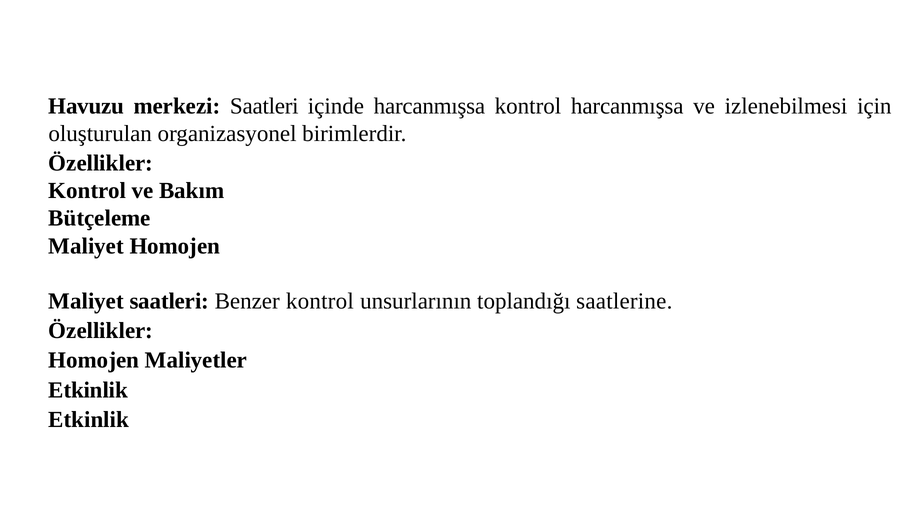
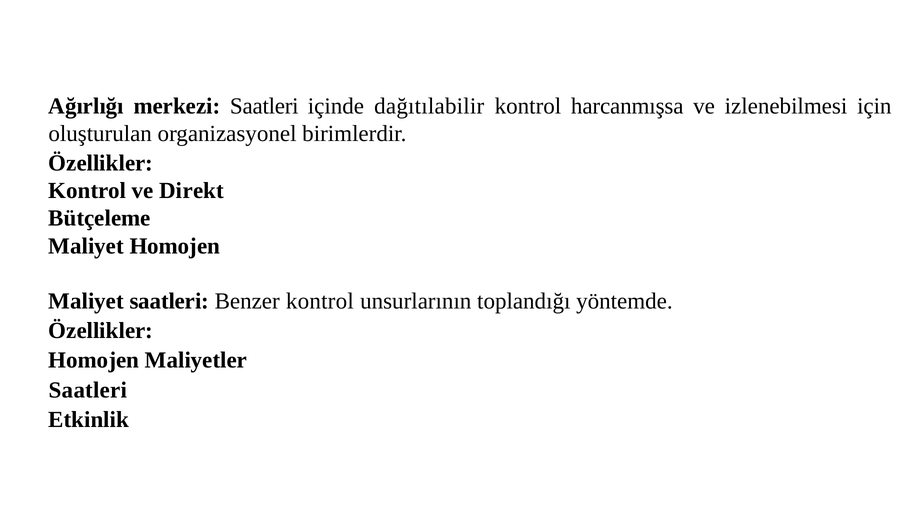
Havuzu: Havuzu -> Ağırlığı (86, 106)
içinde harcanmışsa: harcanmışsa -> dağıtılabilir (429, 106)
Bakım: Bakım -> Direkt (192, 191)
saatlerine: saatlerine -> yöntemde (624, 301)
Etkinlik: Etkinlik -> Saatleri (88, 390)
